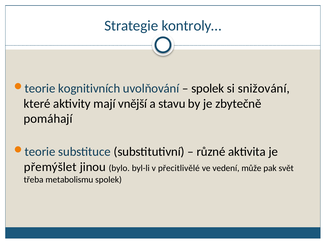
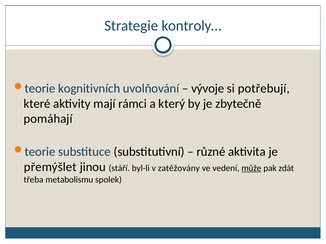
spolek: spolek -> vývoje (208, 89)
snižování: snižování -> potřebují (264, 89)
vnější: vnější -> rámci (133, 104)
stavu: stavu -> který (172, 104)
bylo: bylo -> stáří (119, 168)
přecitlivělé: přecitlivělé -> zatěžovány (179, 168)
může underline: none -> present (251, 168)
svět: svět -> zdát (286, 168)
